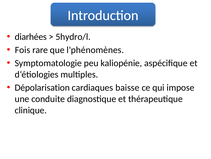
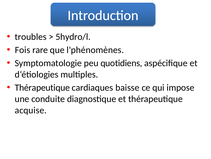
diarhées: diarhées -> troubles (31, 37)
kaliopénie: kaliopénie -> quotidiens (121, 63)
Dépolarisation: Dépolarisation -> Thérapeutique (42, 87)
clinique: clinique -> acquise (31, 110)
